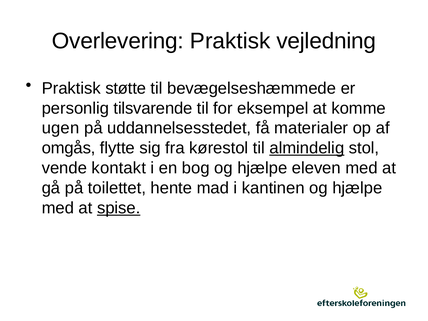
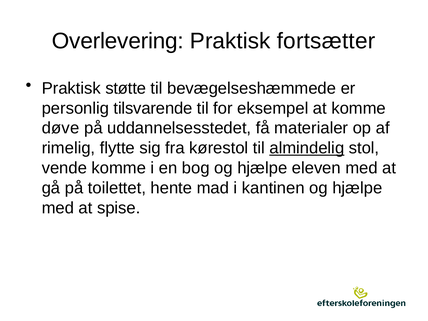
vejledning: vejledning -> fortsætter (326, 41)
ugen: ugen -> døve (61, 128)
omgås: omgås -> rimelig (68, 148)
vende kontakt: kontakt -> komme (119, 168)
spise underline: present -> none (119, 208)
